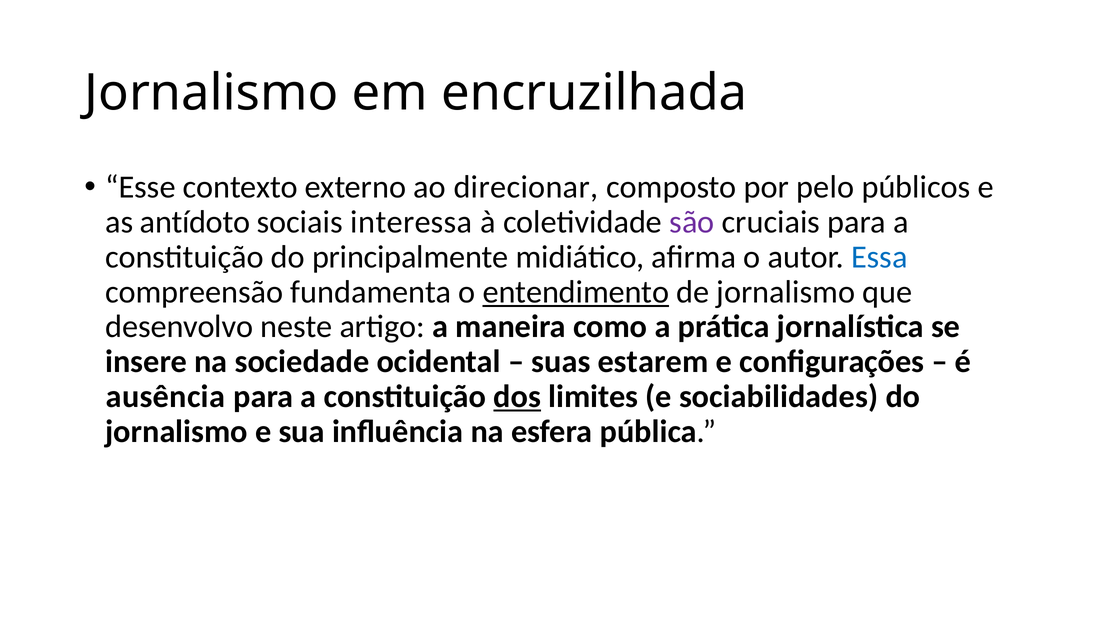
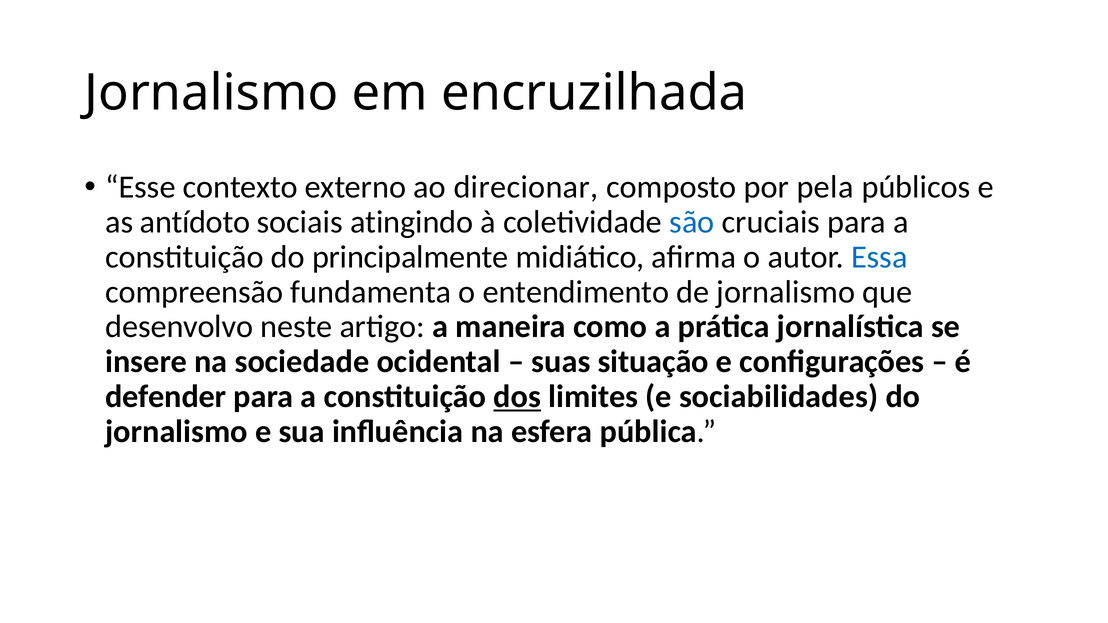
pelo: pelo -> pela (825, 187)
interessa: interessa -> atingindo (412, 222)
são colour: purple -> blue (692, 222)
entendimento underline: present -> none (576, 292)
estarem: estarem -> situação (653, 362)
ausência: ausência -> defender (166, 397)
